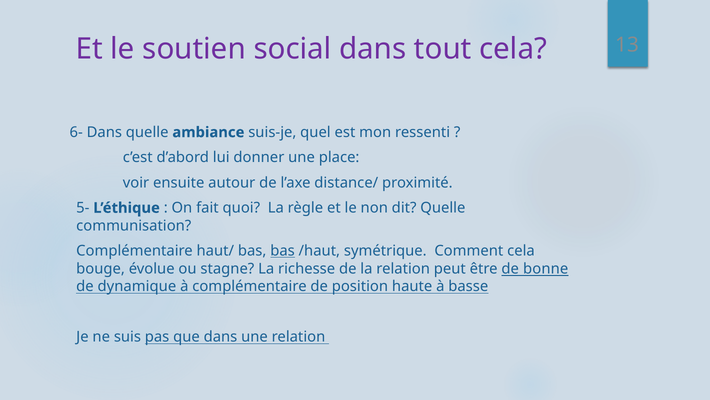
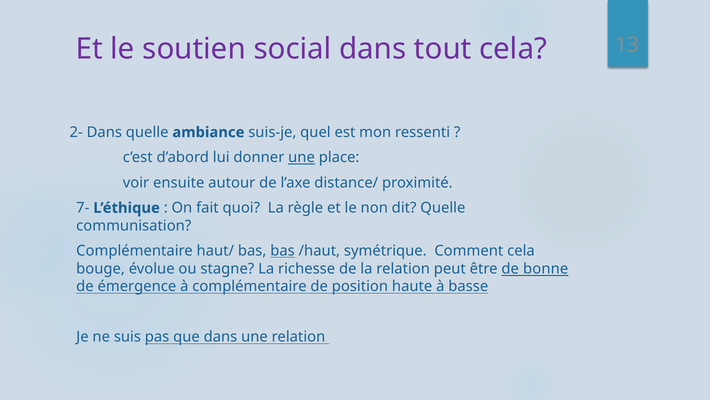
6-: 6- -> 2- (76, 132)
une underline: none -> present (302, 157)
5-: 5- -> 7- (83, 208)
dynamique: dynamique -> émergence (137, 286)
